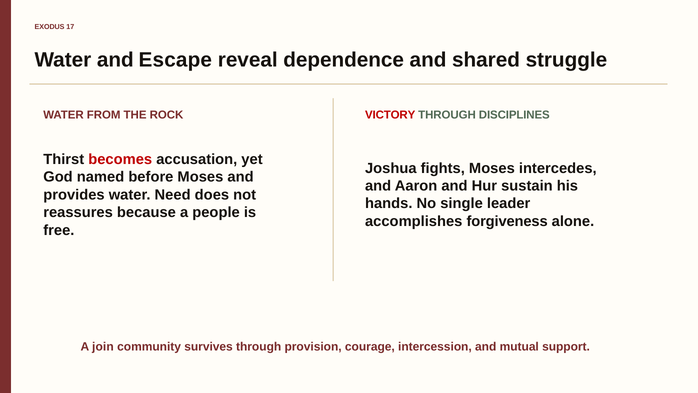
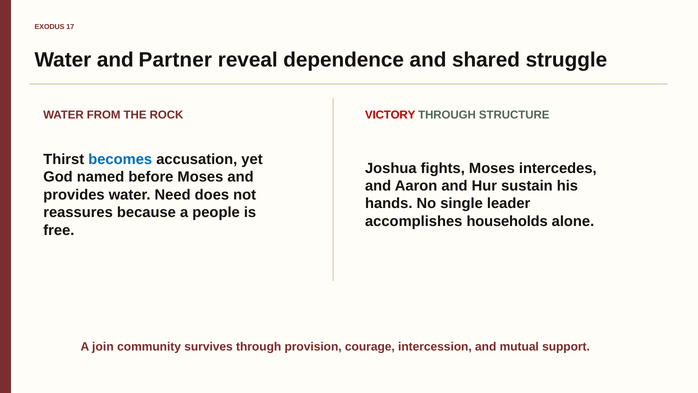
Escape: Escape -> Partner (175, 60)
DISCIPLINES: DISCIPLINES -> STRUCTURE (514, 115)
becomes colour: red -> blue (120, 159)
forgiveness: forgiveness -> households (507, 221)
